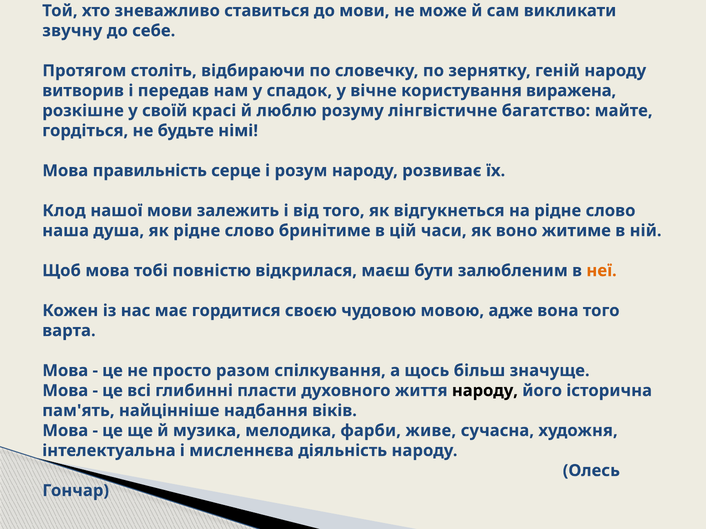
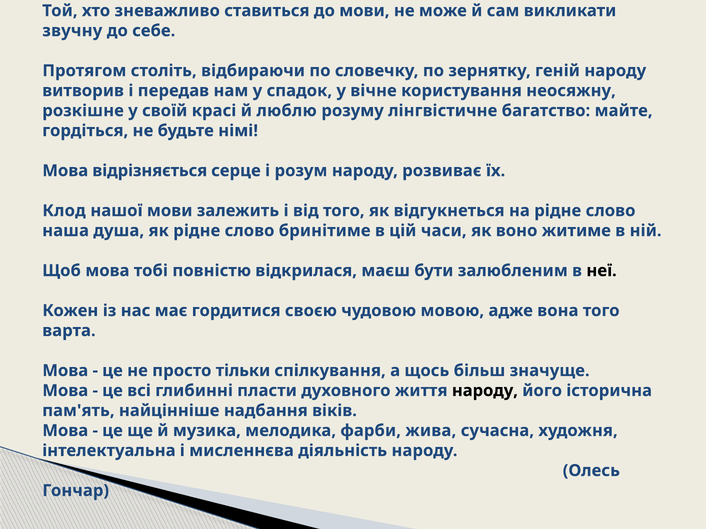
виражена: виражена -> неосяжну (571, 91)
правильнiсть: правильнiсть -> відрізняється (150, 171)
неї colour: orange -> black (602, 271)
разом: разом -> тільки (243, 371)
живе: живе -> жива (431, 431)
